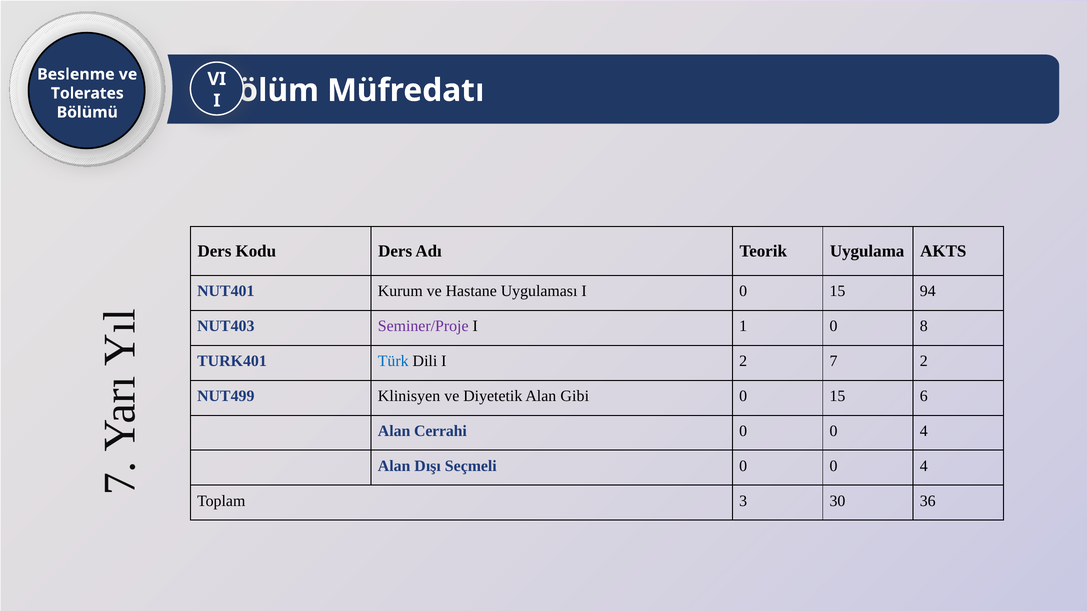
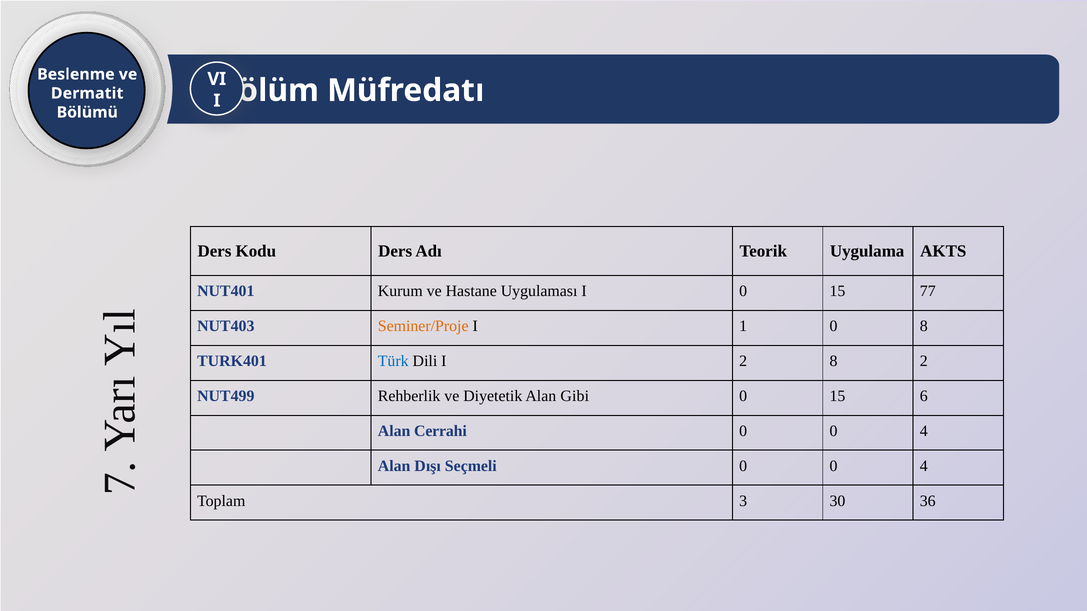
Tolerates: Tolerates -> Dermatit (87, 93)
94: 94 -> 77 (928, 291)
Seminer/Proje colour: purple -> orange (423, 326)
2 7: 7 -> 8 (833, 361)
Klinisyen: Klinisyen -> Rehberlik (409, 396)
